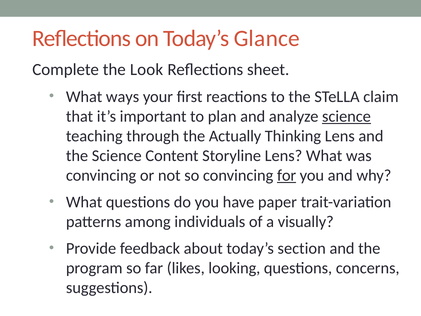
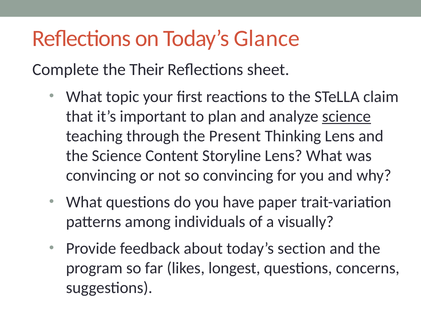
Look: Look -> Their (147, 70)
ways: ways -> topic (123, 97)
Actually: Actually -> Present (235, 136)
for underline: present -> none (287, 175)
looking: looking -> longest (234, 268)
